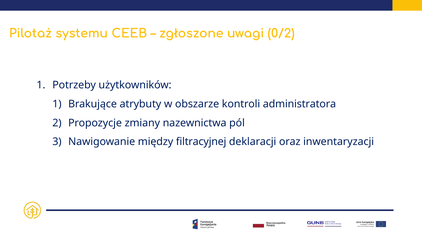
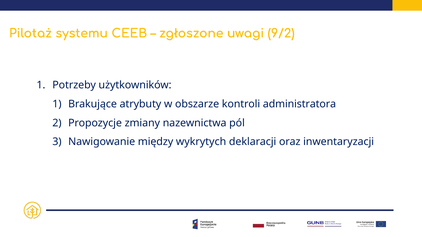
0/2: 0/2 -> 9/2 (281, 33)
filtracyjnej: filtracyjnej -> wykrytych (201, 142)
